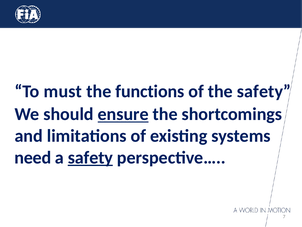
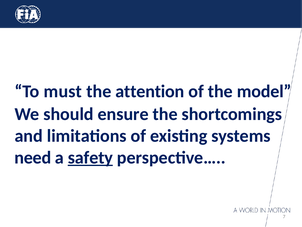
functions: functions -> attention (150, 91)
the safety: safety -> model (264, 91)
ensure underline: present -> none (123, 114)
